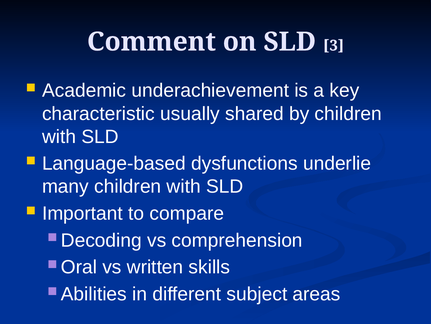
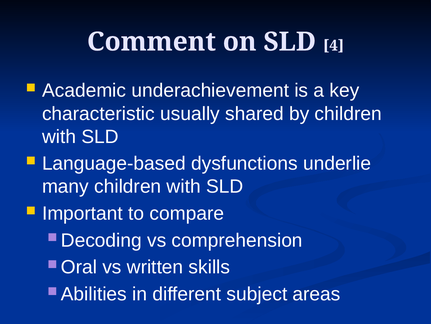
3: 3 -> 4 (334, 45)
